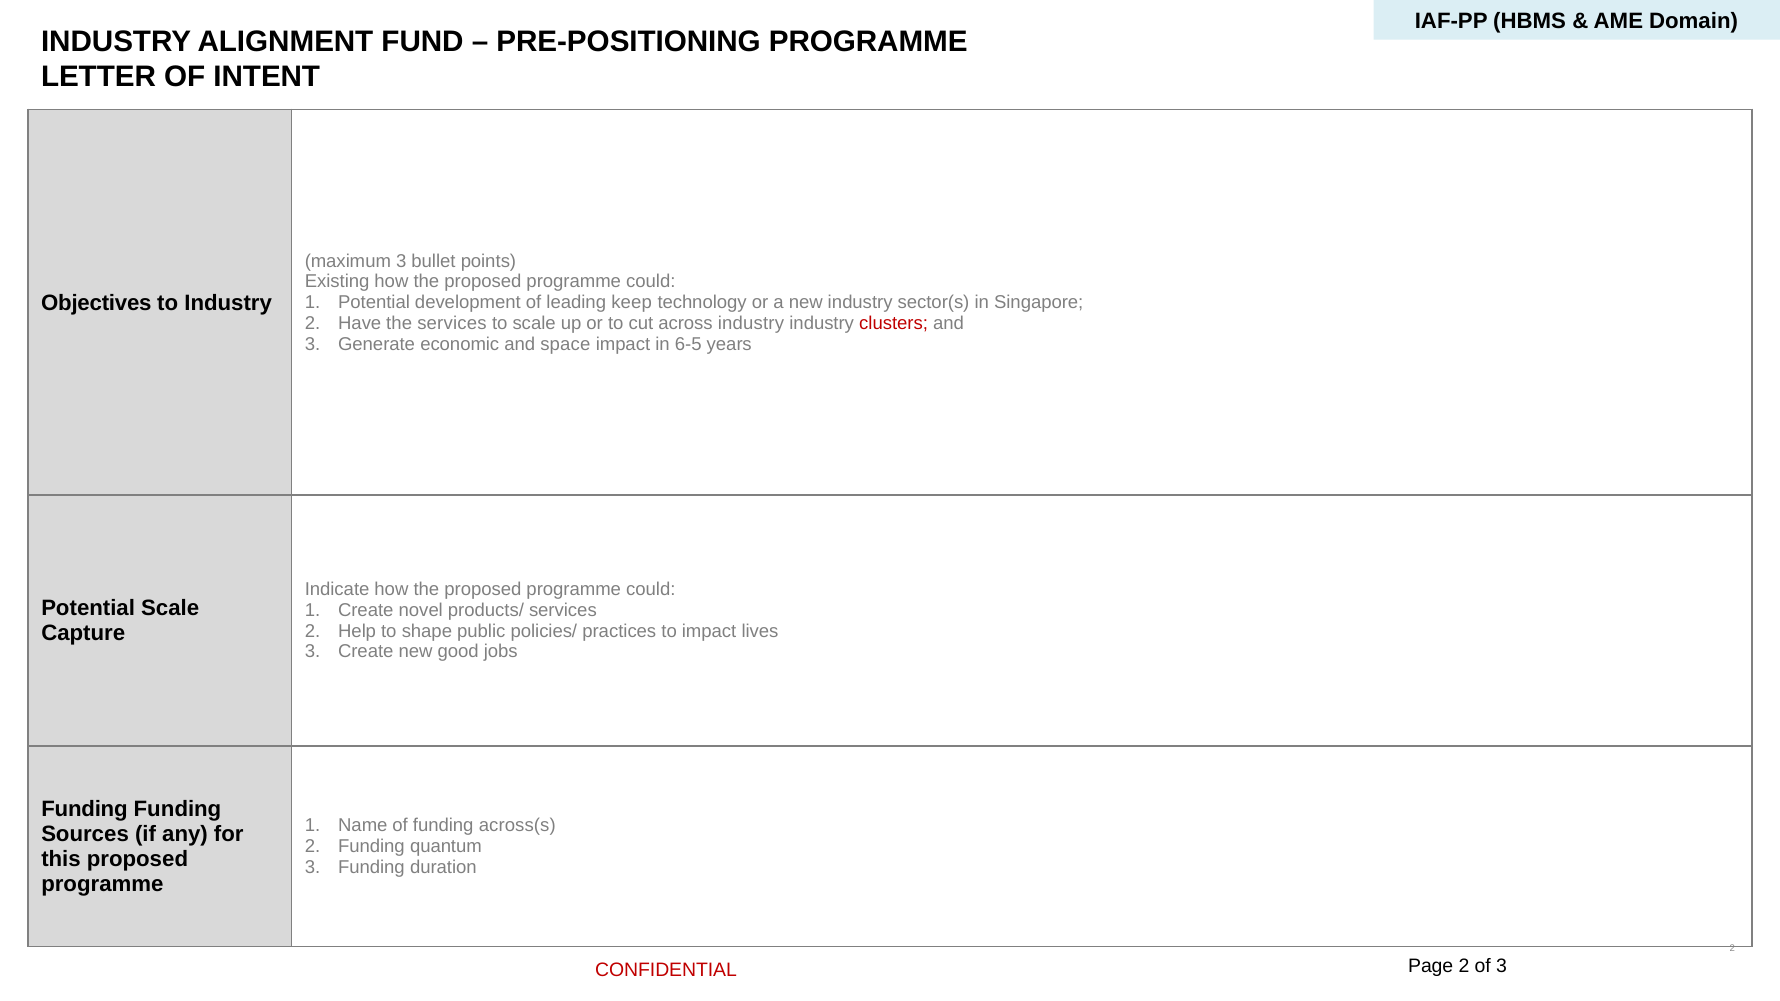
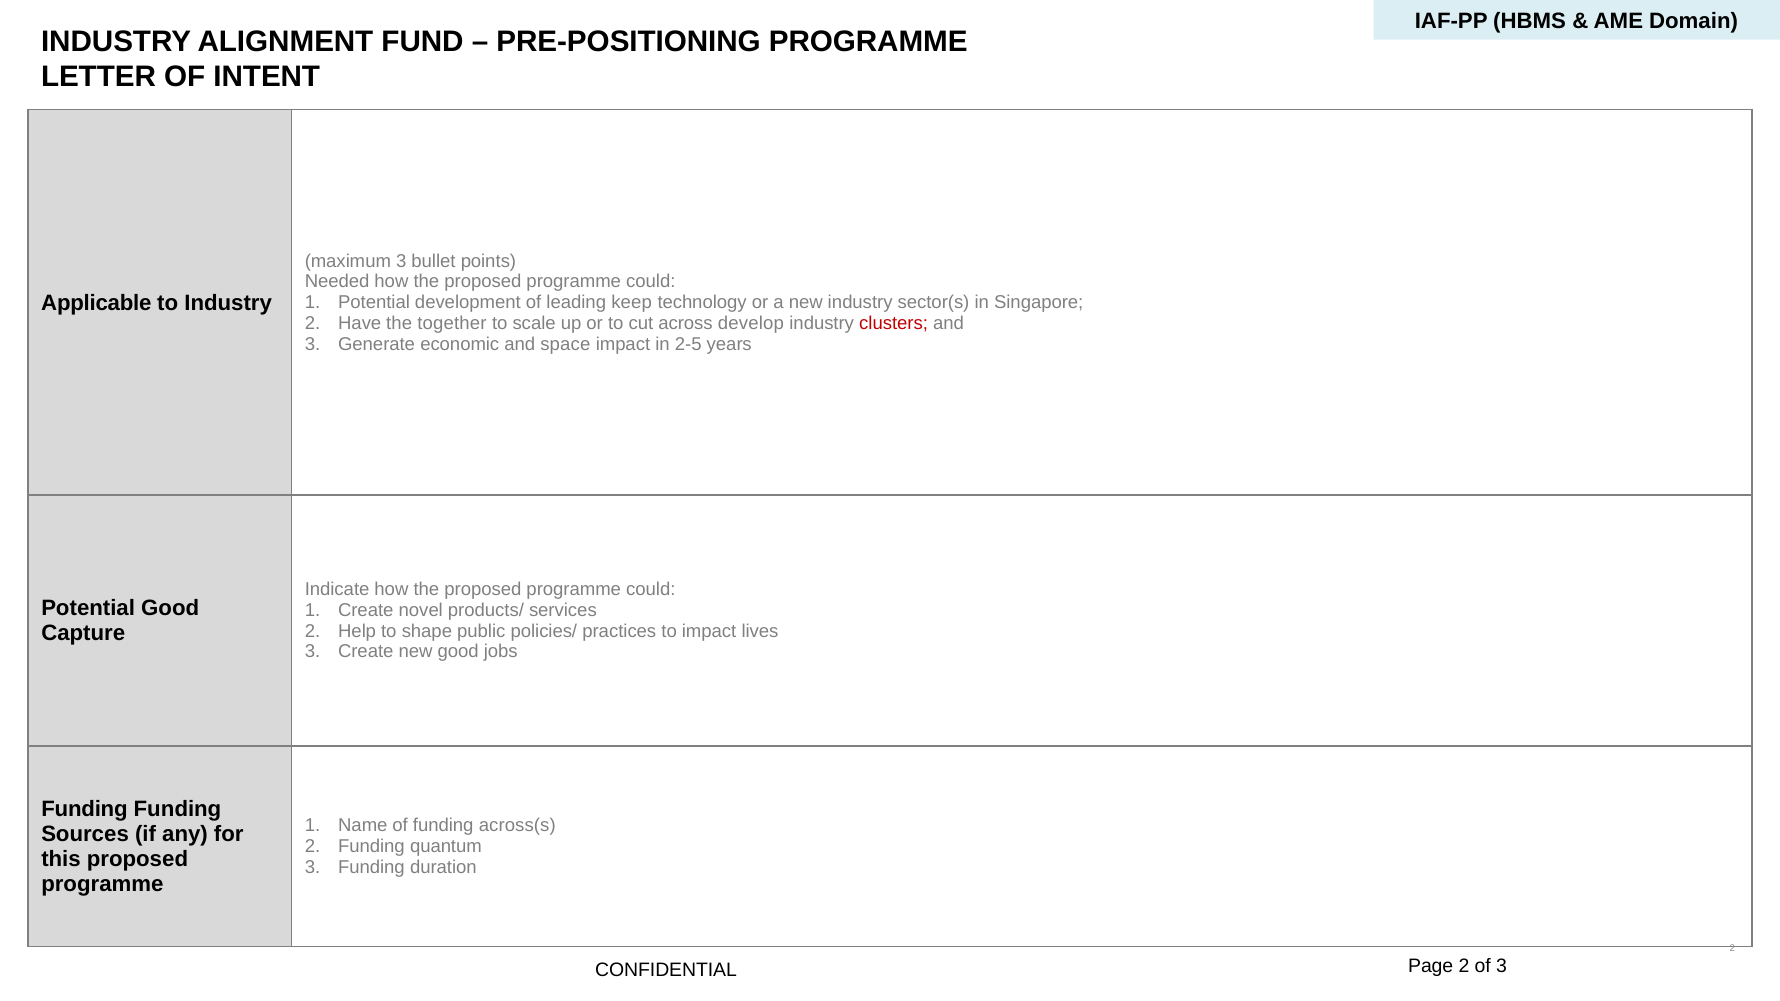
Existing: Existing -> Needed (337, 282)
Objectives: Objectives -> Applicable (96, 303)
the services: services -> together (452, 323)
across industry: industry -> develop (751, 323)
6-5: 6-5 -> 2-5 (688, 344)
Potential Scale: Scale -> Good (170, 609)
CONFIDENTIAL colour: red -> black (666, 970)
